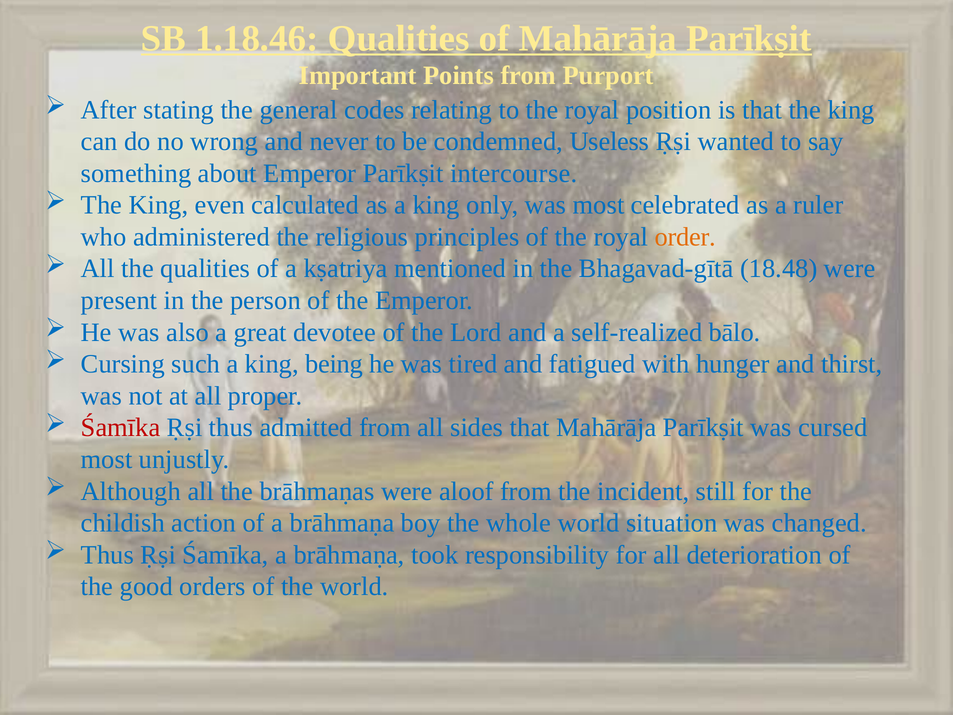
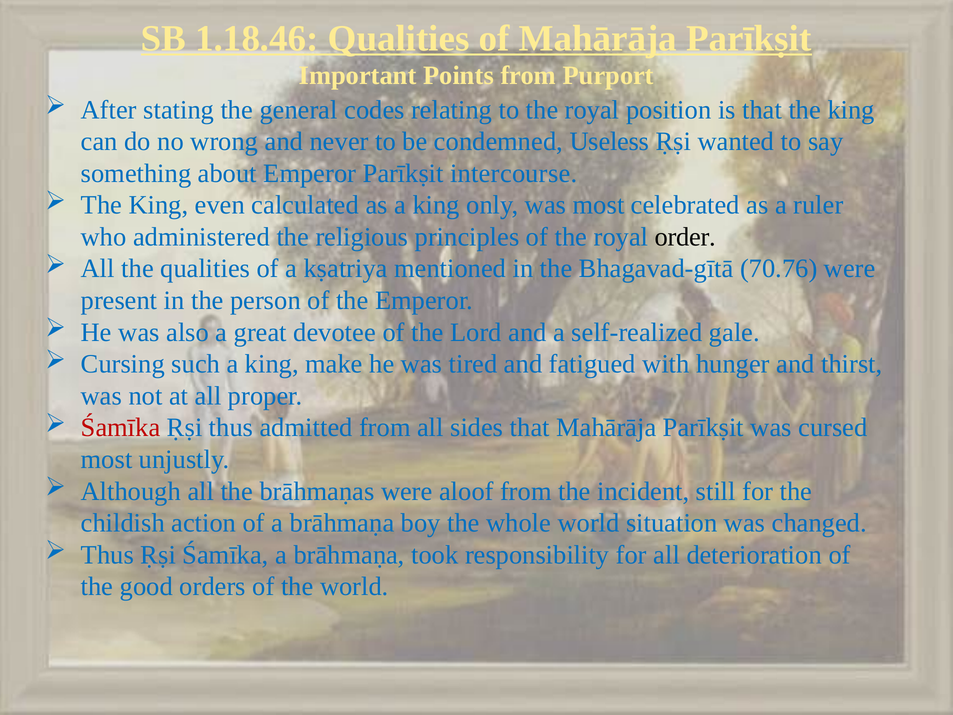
order colour: orange -> black (685, 237)
18.48: 18.48 -> 70.76 (779, 269)
bālo: bālo -> gale (734, 332)
being: being -> make (334, 364)
